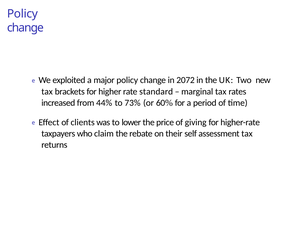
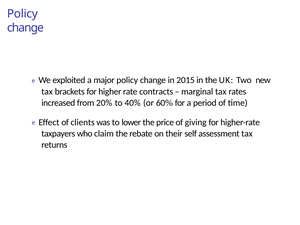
2072: 2072 -> 2015 (186, 80)
standard: standard -> contracts (156, 92)
44%: 44% -> 20% (104, 103)
73%: 73% -> 40% (133, 103)
